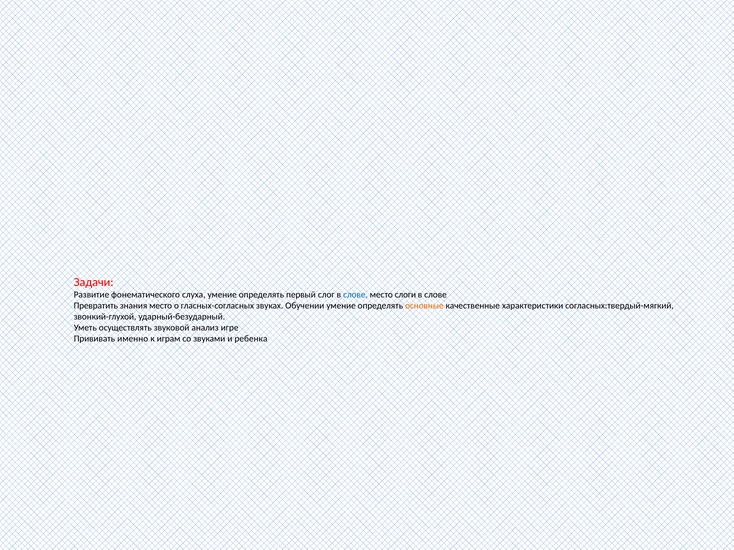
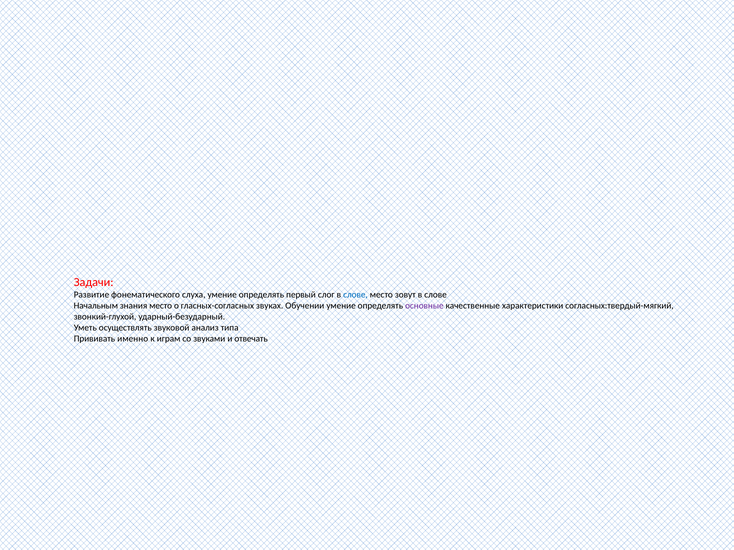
слоги: слоги -> зовут (405, 295)
Превратить: Превратить -> Начальным (96, 306)
основные colour: orange -> purple (424, 306)
игре: игре -> типа (230, 328)
ребенка: ребенка -> отвечать (251, 339)
